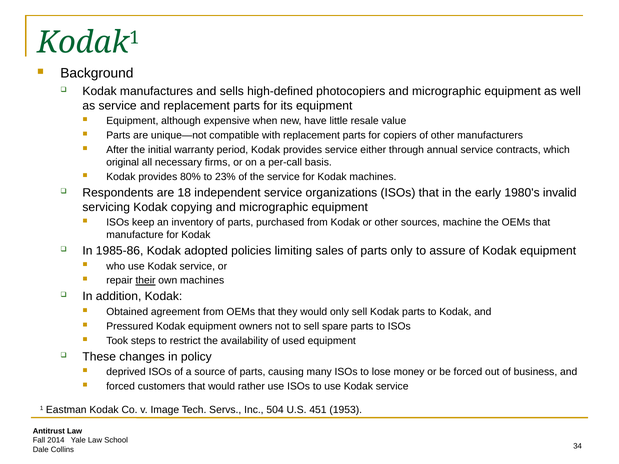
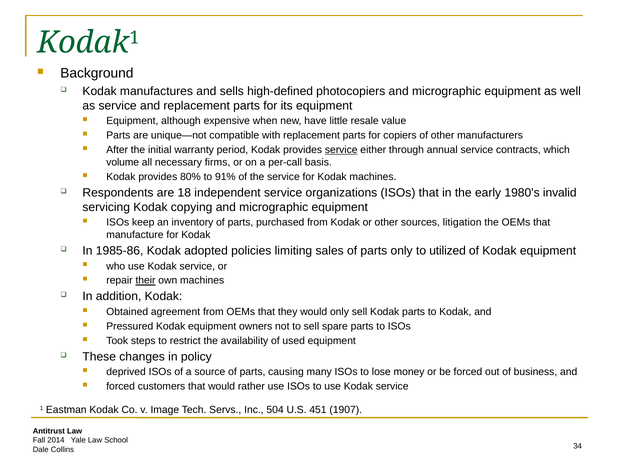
service underline: none -> present (341, 150)
original: original -> volume (123, 162)
23%: 23% -> 91% (225, 177)
machine: machine -> litigation (462, 223)
assure: assure -> utilized (448, 251)
1953: 1953 -> 1907 (346, 410)
